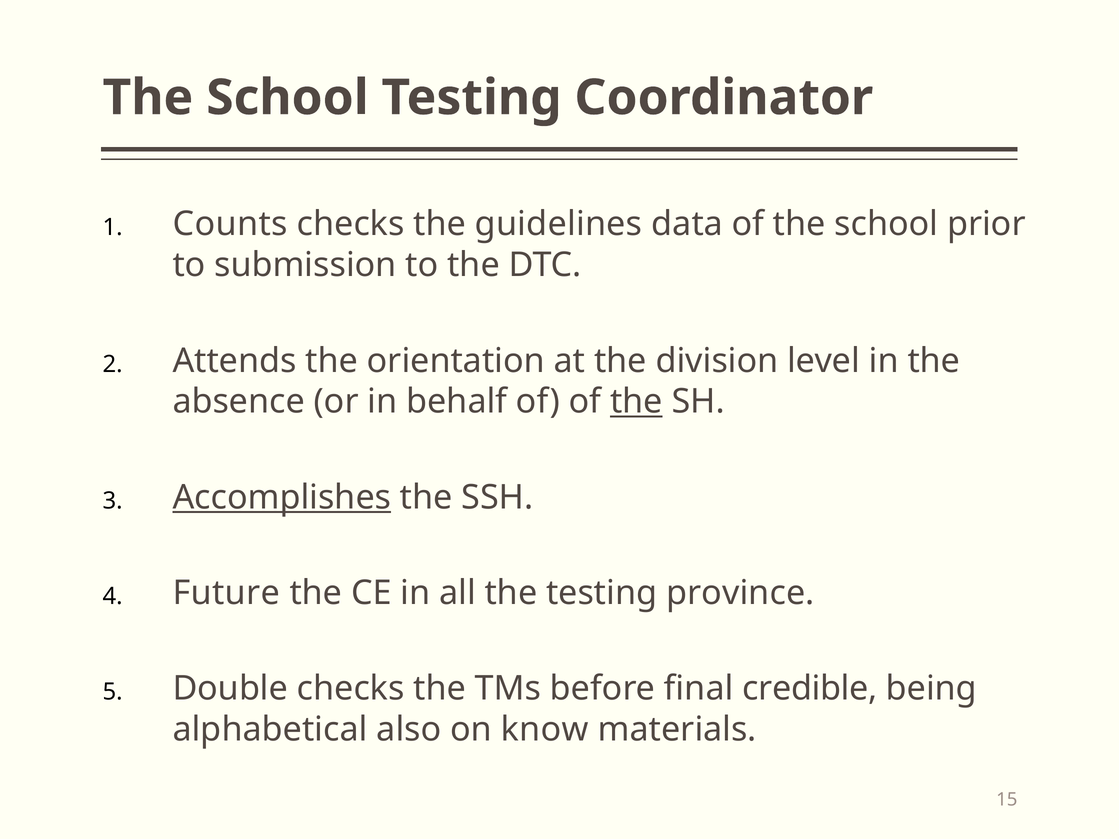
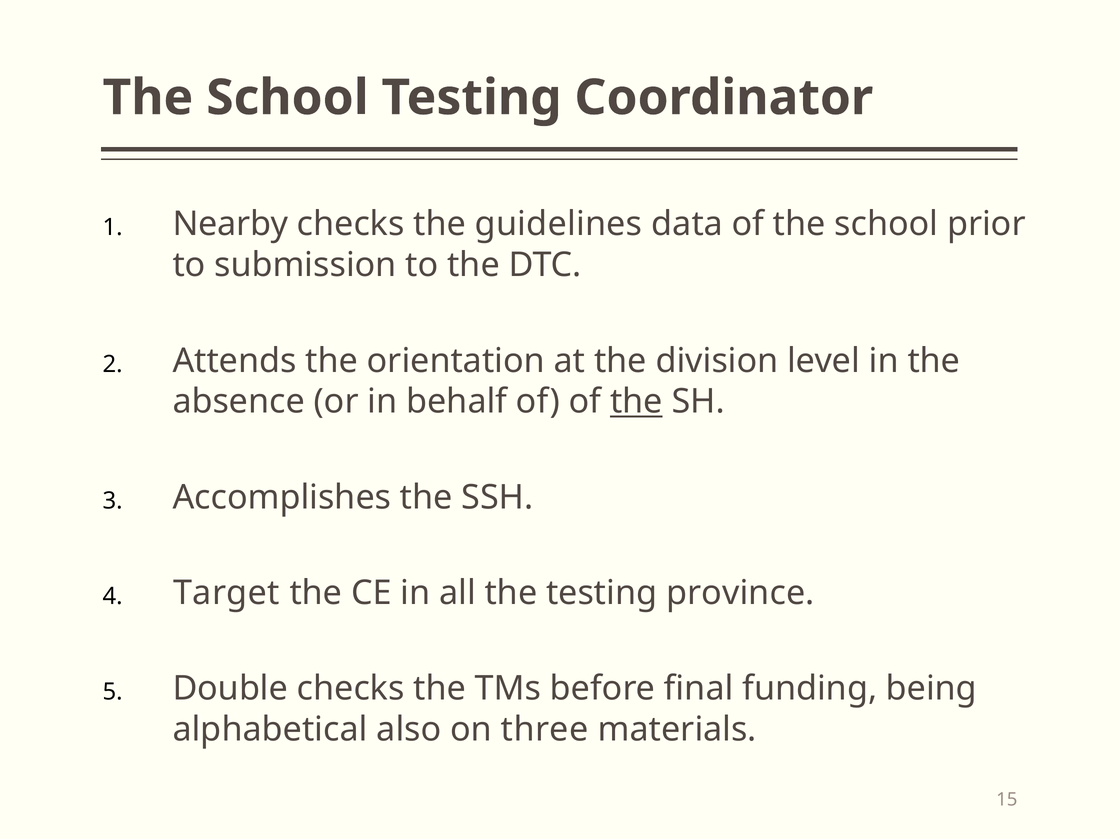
Counts: Counts -> Nearby (230, 224)
Accomplishes underline: present -> none (282, 497)
Future: Future -> Target (226, 593)
credible: credible -> funding (810, 689)
know: know -> three (545, 730)
